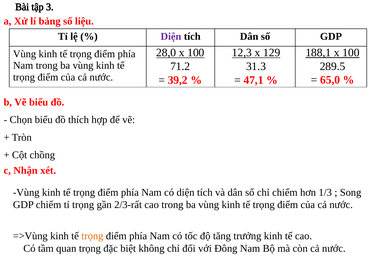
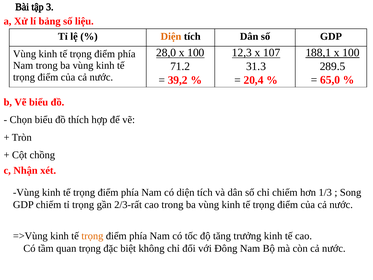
Diện colour: purple -> orange (171, 36)
129: 129 -> 107 (272, 53)
47,1: 47,1 -> 20,4 (254, 80)
